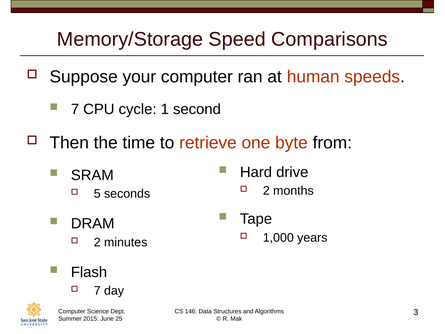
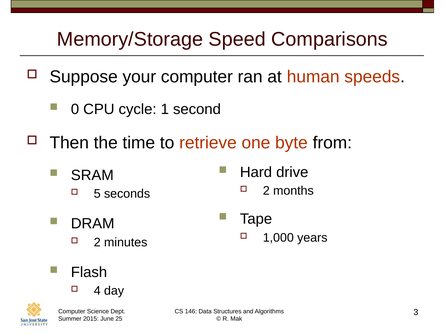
7: 7 -> 0 (75, 109)
7: 7 -> 4 (97, 291)
